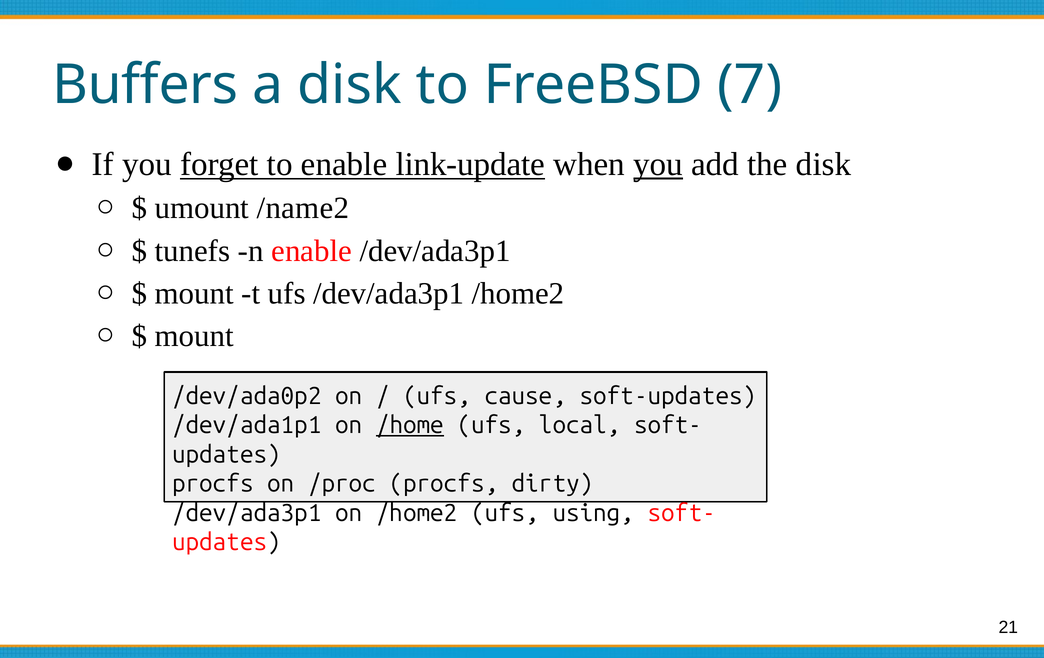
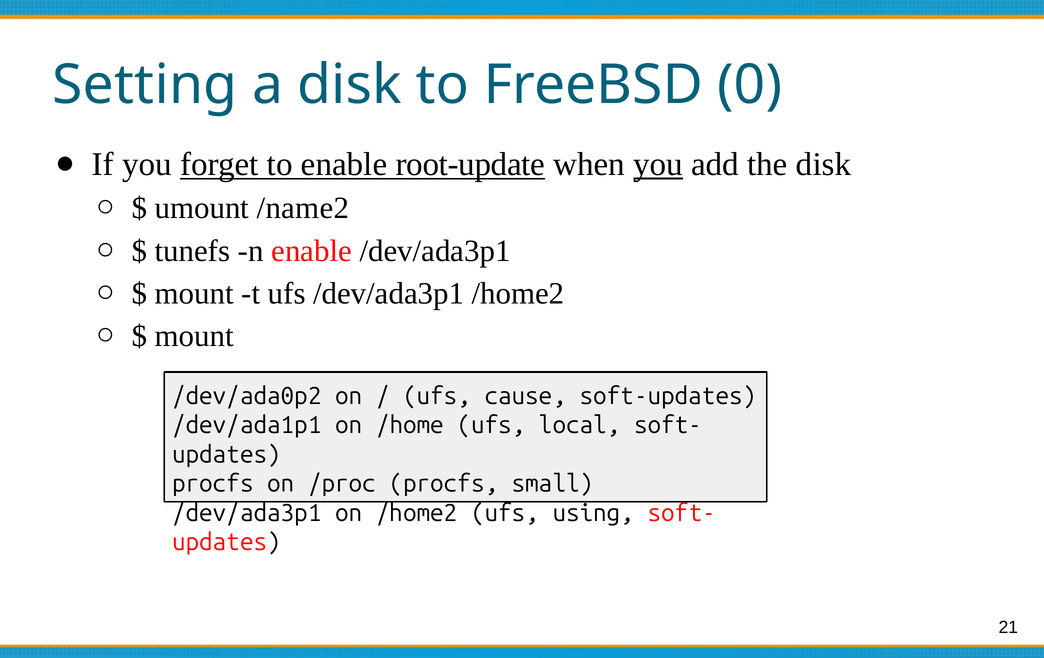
Buffers: Buffers -> Setting (145, 85)
7: 7 -> 0 (750, 85)
link-update: link-update -> root-update (470, 164)
/home underline: present -> none (410, 425)
dirty: dirty -> small (553, 484)
